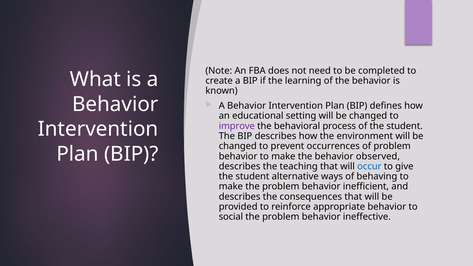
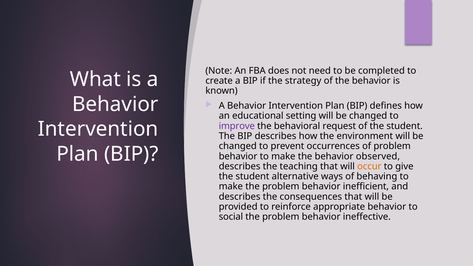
learning: learning -> strategy (303, 81)
process: process -> request (339, 126)
occur colour: blue -> orange (369, 166)
